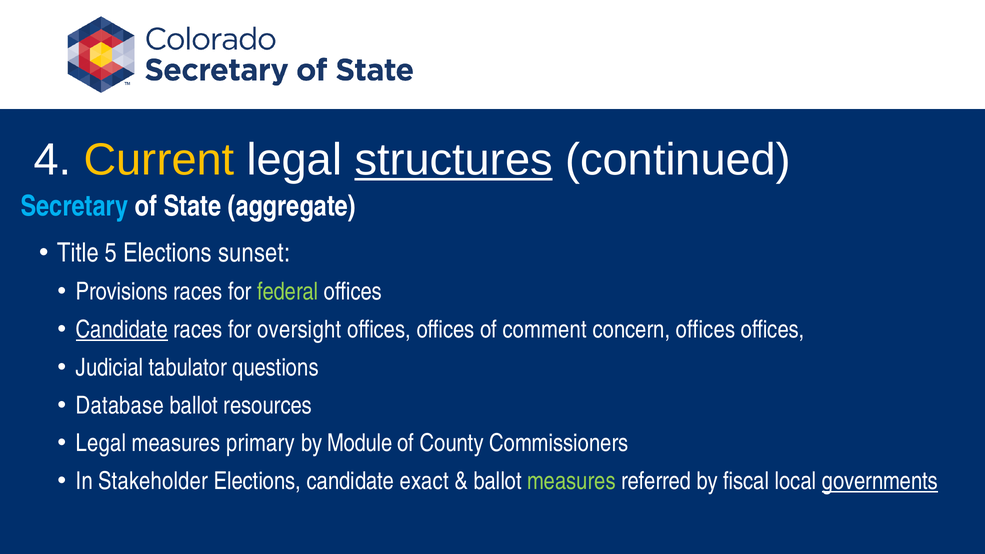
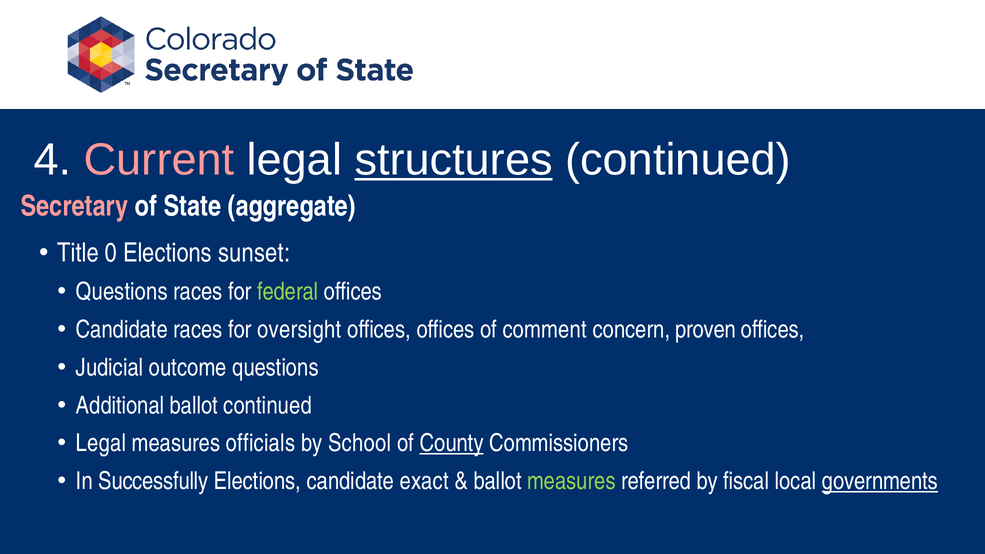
Current colour: yellow -> pink (159, 160)
Secretary colour: light blue -> pink (74, 206)
5: 5 -> 0 (111, 253)
Provisions: Provisions -> Questions (122, 292)
Candidate underline: present -> none (122, 330)
concern offices: offices -> proven (706, 330)
tabulator: tabulator -> outcome (188, 368)
Database: Database -> Additional (120, 405)
ballot resources: resources -> continued (268, 405)
primary: primary -> officials (261, 443)
Module: Module -> School (360, 443)
County underline: none -> present (452, 443)
Stakeholder: Stakeholder -> Successfully (153, 481)
